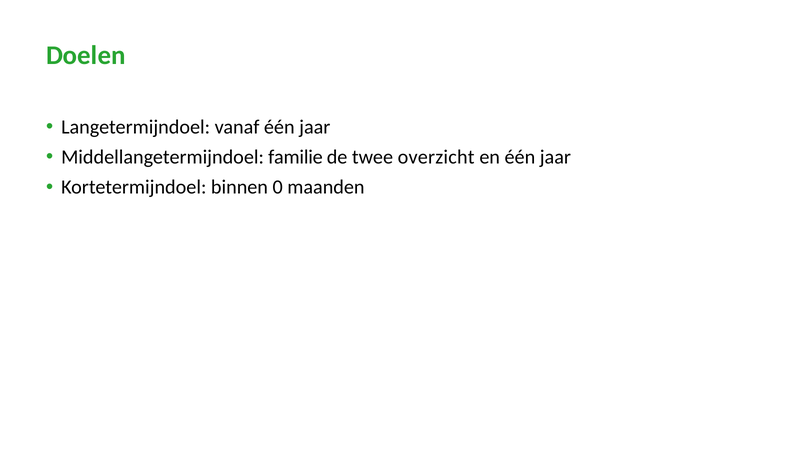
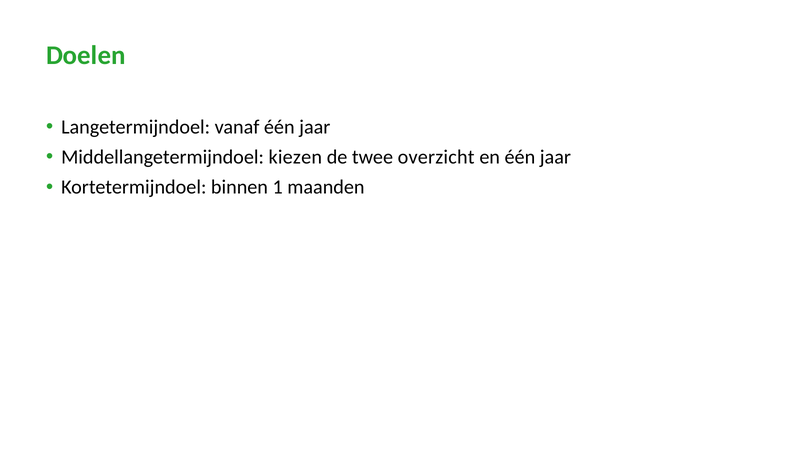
familie: familie -> kiezen (295, 157)
0: 0 -> 1 (278, 187)
